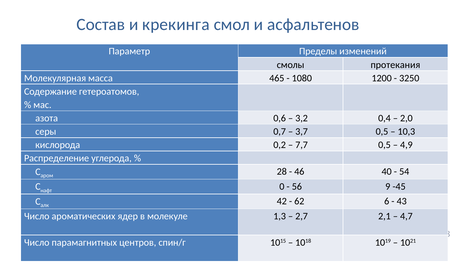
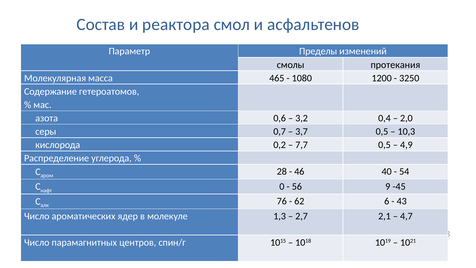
крекинга: крекинга -> реактора (176, 25)
42: 42 -> 76 (282, 201)
